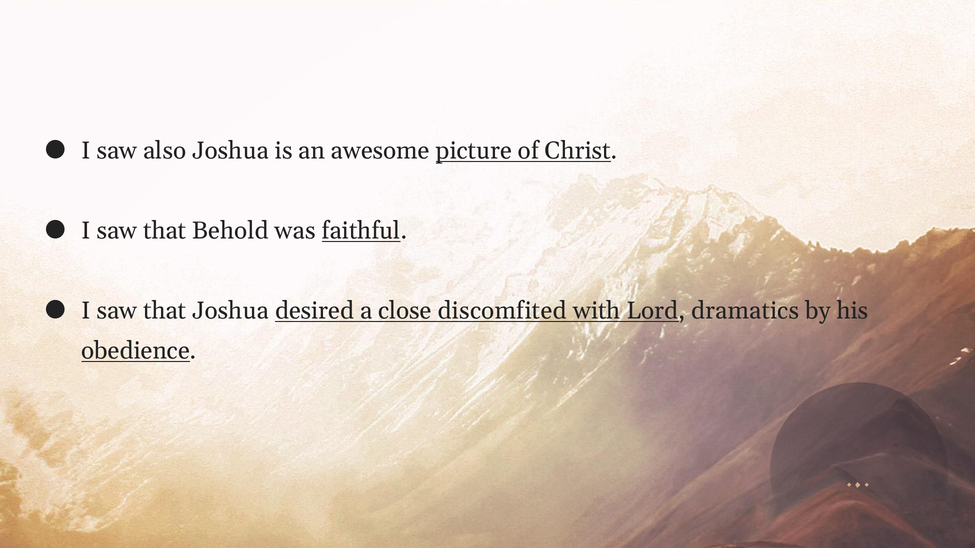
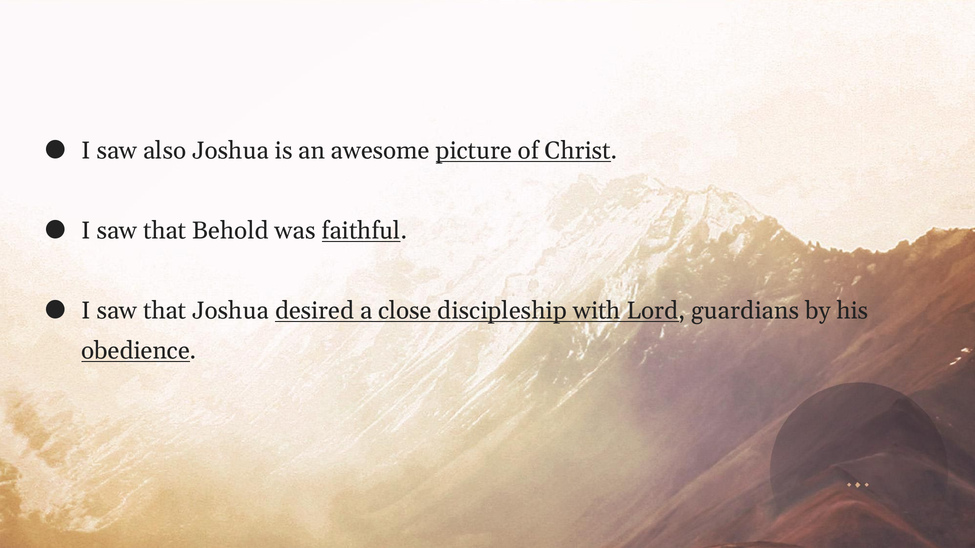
discomfited: discomfited -> discipleship (502, 311)
dramatics: dramatics -> guardians (745, 311)
